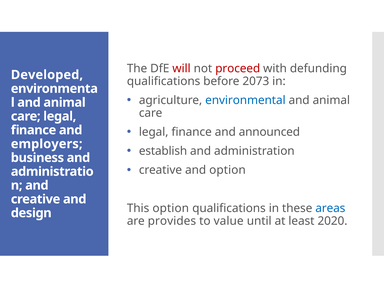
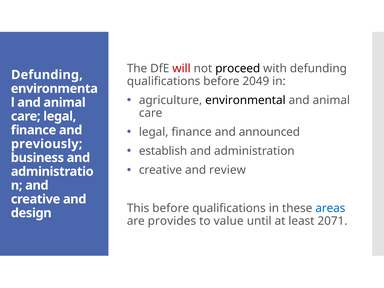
proceed colour: red -> black (238, 69)
Developed: Developed -> Defunding (47, 75)
2073: 2073 -> 2049 (256, 81)
environmental colour: blue -> black (245, 100)
employers: employers -> previously (47, 144)
and option: option -> review (228, 170)
This option: option -> before (171, 208)
2020: 2020 -> 2071 (332, 221)
